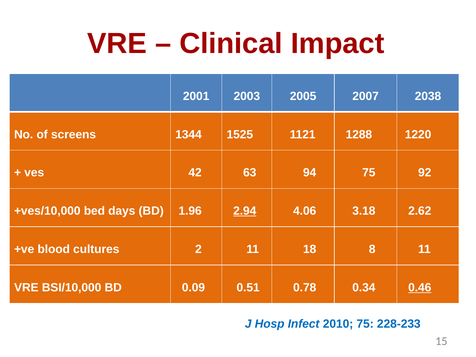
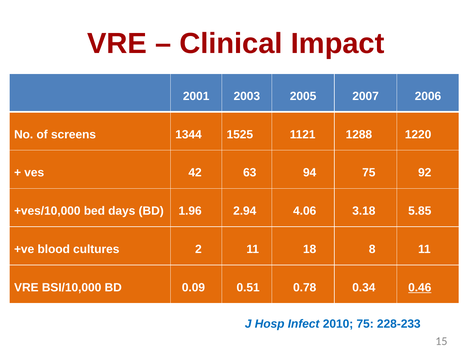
2038: 2038 -> 2006 (428, 96)
2.94 underline: present -> none (245, 211)
2.62: 2.62 -> 5.85 (420, 211)
